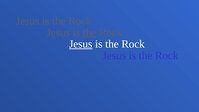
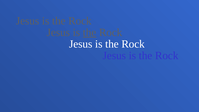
Jesus underline: present -> none (81, 44)
